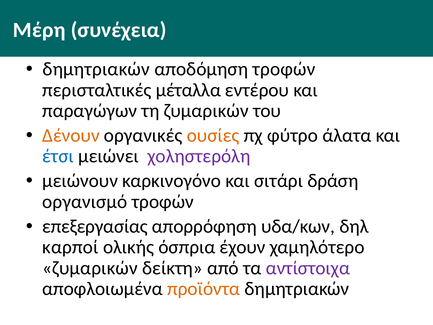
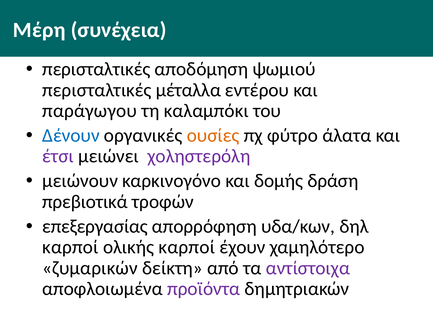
δημητριακών: δημητριακών -> περισταλτικές (96, 69)
αποδόμηση τροφών: τροφών -> ψωμιού (284, 69)
παραγώγων: παραγώγων -> παράγωγου (90, 111)
τη ζυμαρικών: ζυμαρικών -> καλαμπόκι (206, 111)
Δένουν colour: orange -> blue (71, 135)
έτσι colour: blue -> purple (58, 156)
σιτάρι: σιτάρι -> δομής (279, 181)
οργανισμό: οργανισμό -> πρεβιοτικά (85, 202)
ολικής όσπρια: όσπρια -> καρποί (187, 247)
προϊόντα colour: orange -> purple (204, 289)
